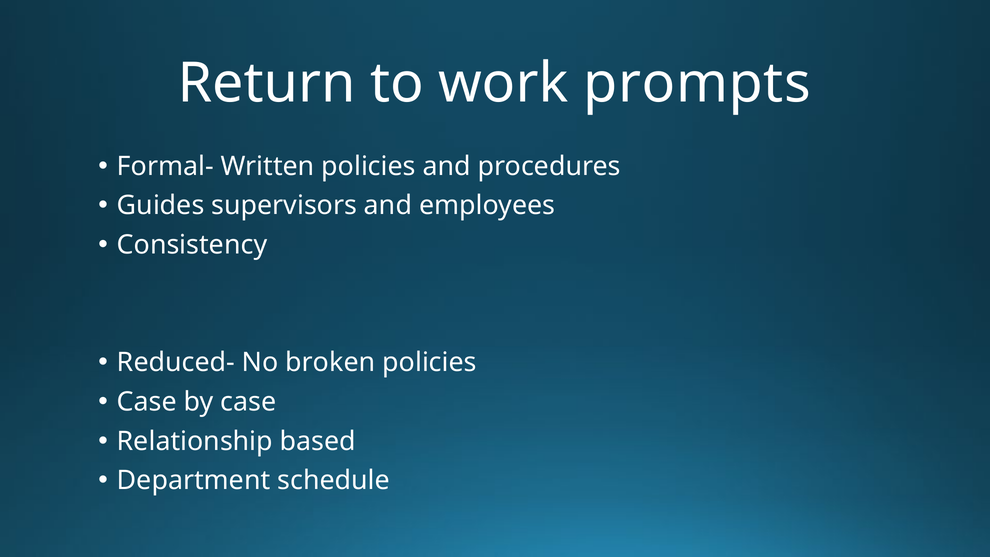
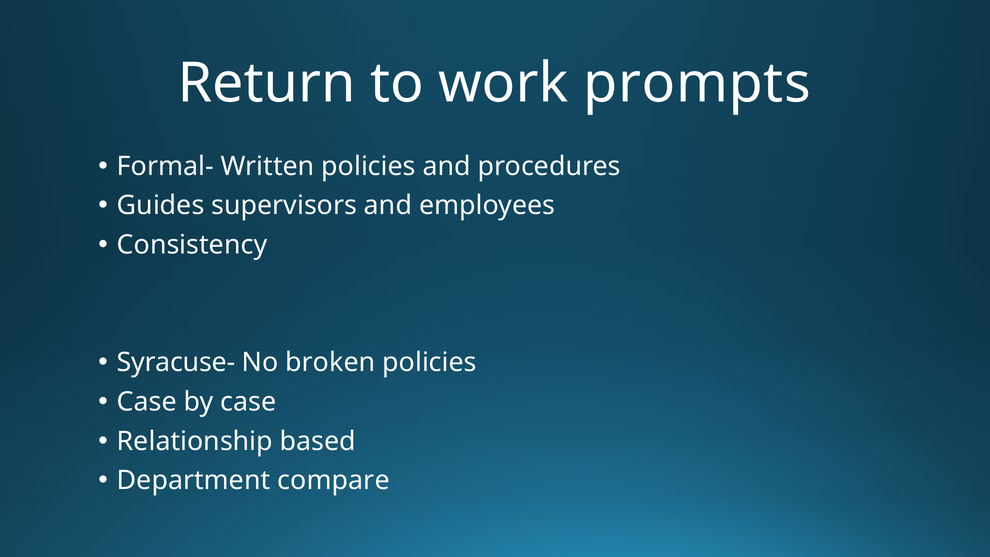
Reduced-: Reduced- -> Syracuse- (176, 363)
schedule: schedule -> compare (334, 480)
